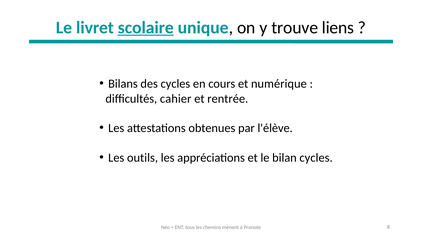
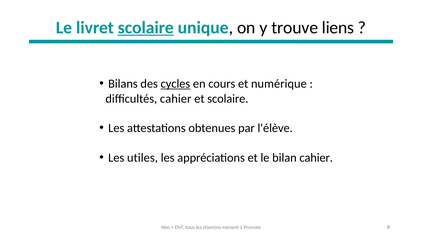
cycles underline: none -> present (175, 84)
et rentrée: rentrée -> scolaire (228, 98)
outils: outils -> utiles (143, 157)
bilan cycles: cycles -> cahier (316, 157)
